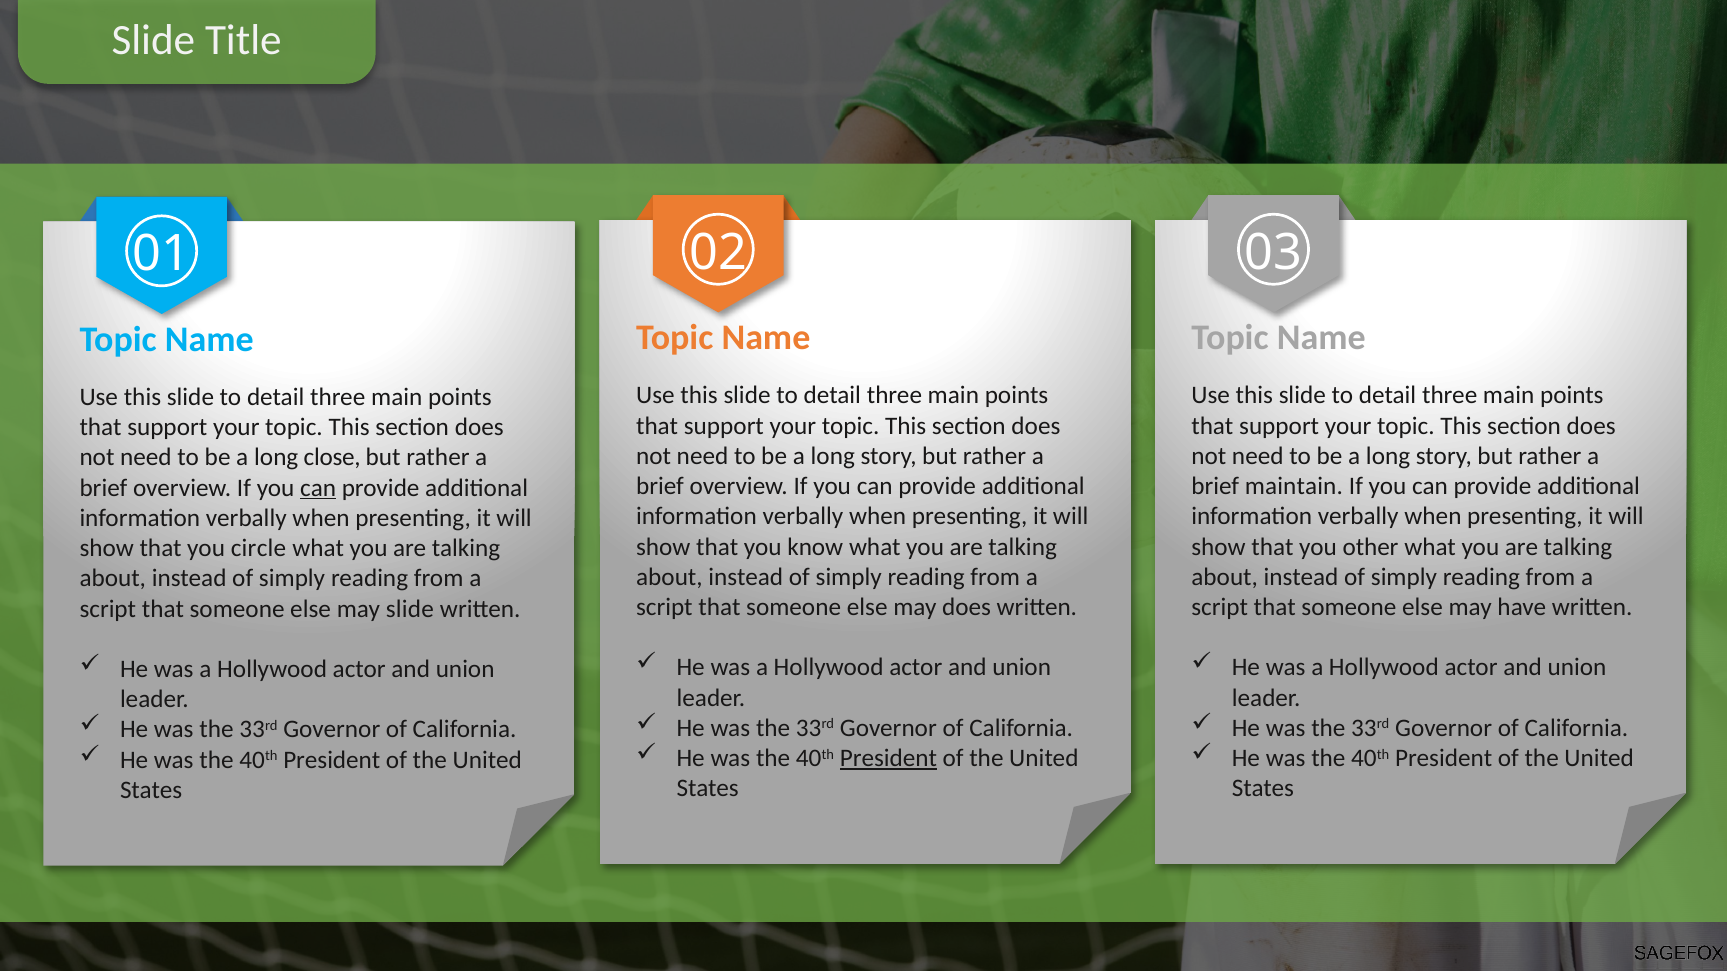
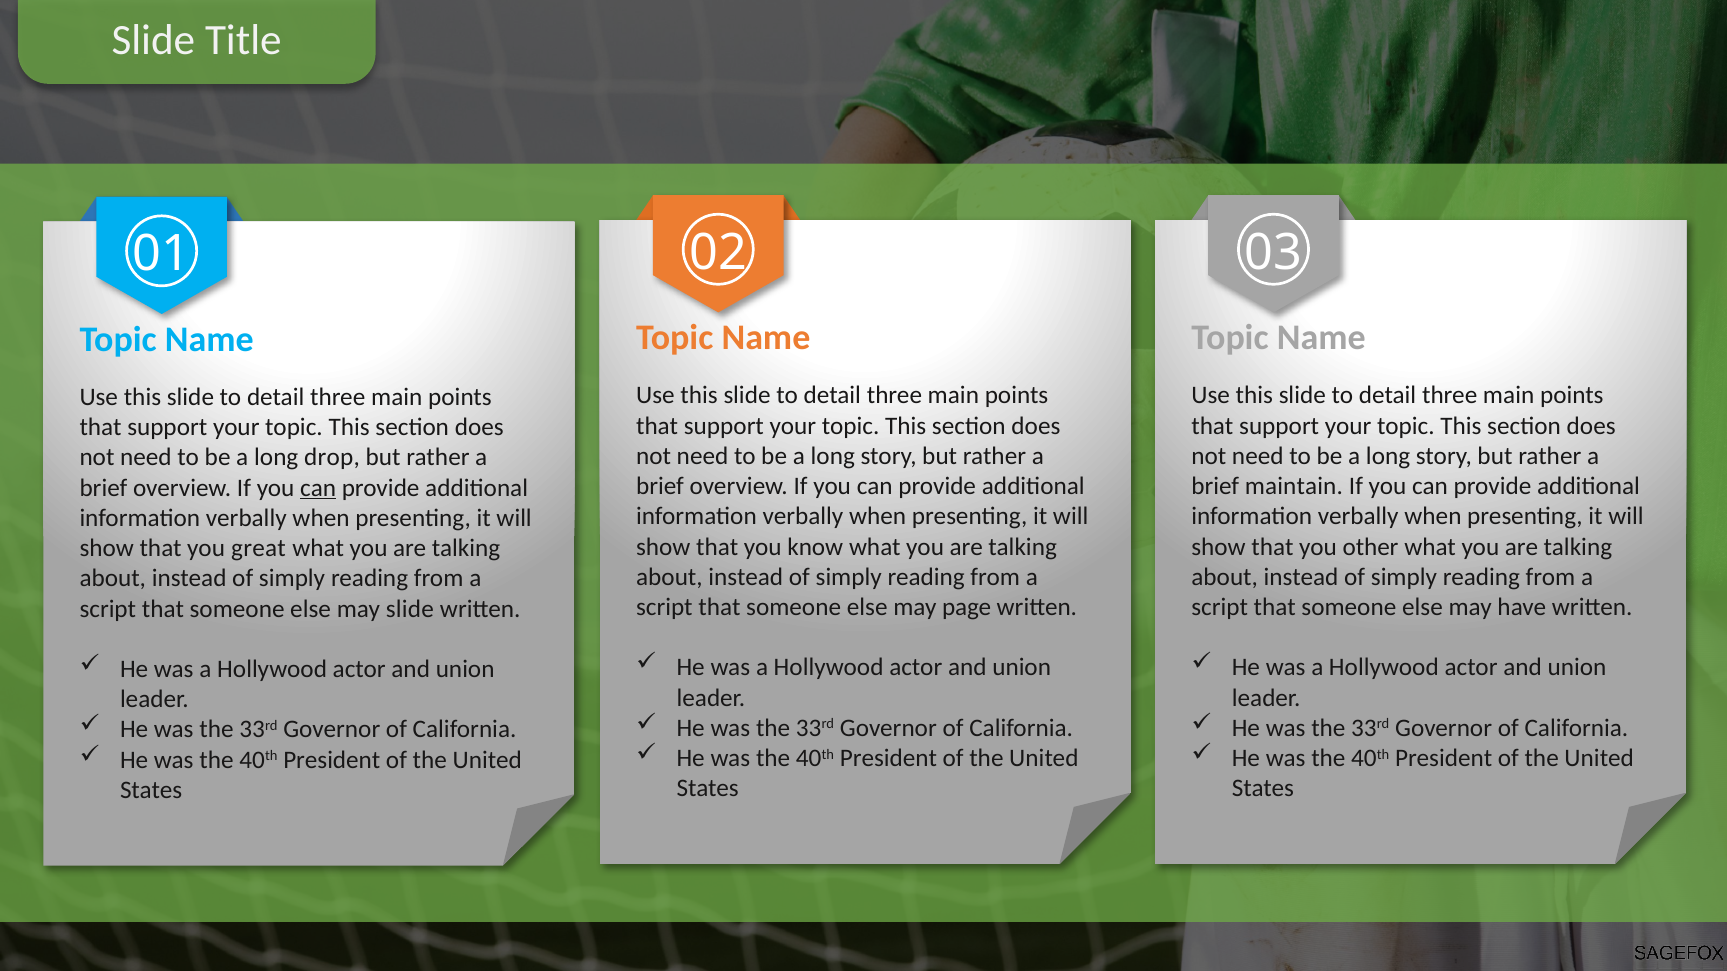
close: close -> drop (332, 458)
circle: circle -> great (259, 549)
may does: does -> page (967, 607)
President underline: present -> none (888, 759)
